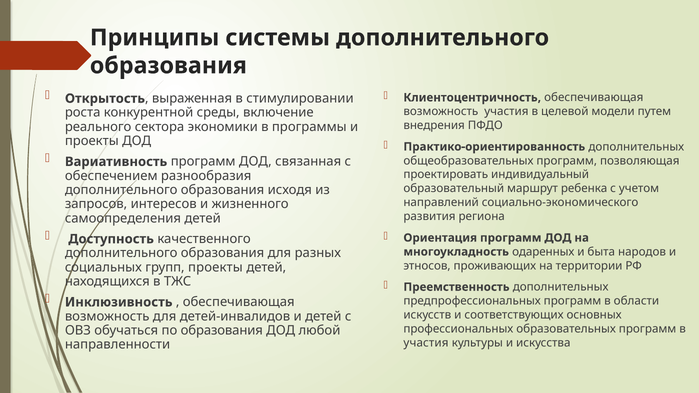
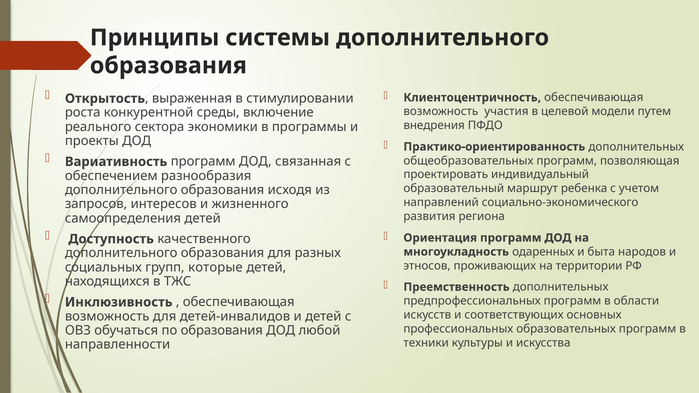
групп проекты: проекты -> которые (215, 267)
участия: участия -> техники (426, 343)
